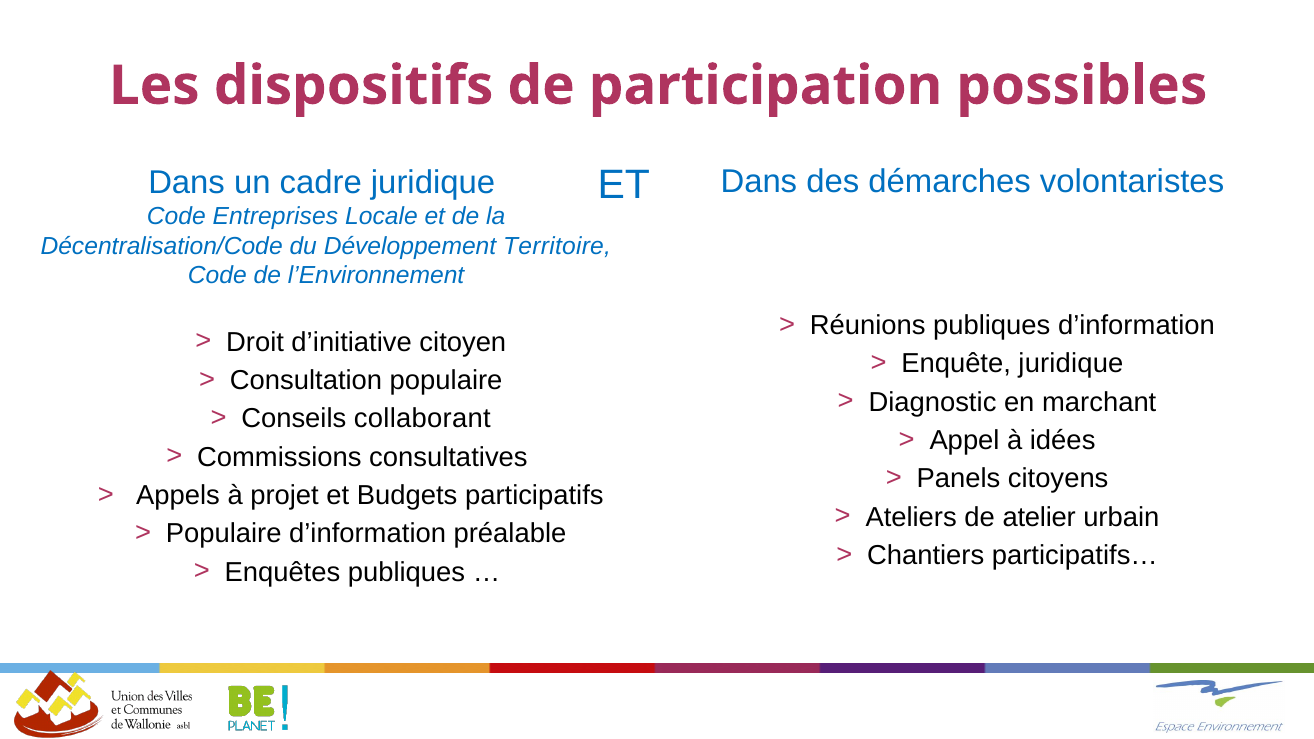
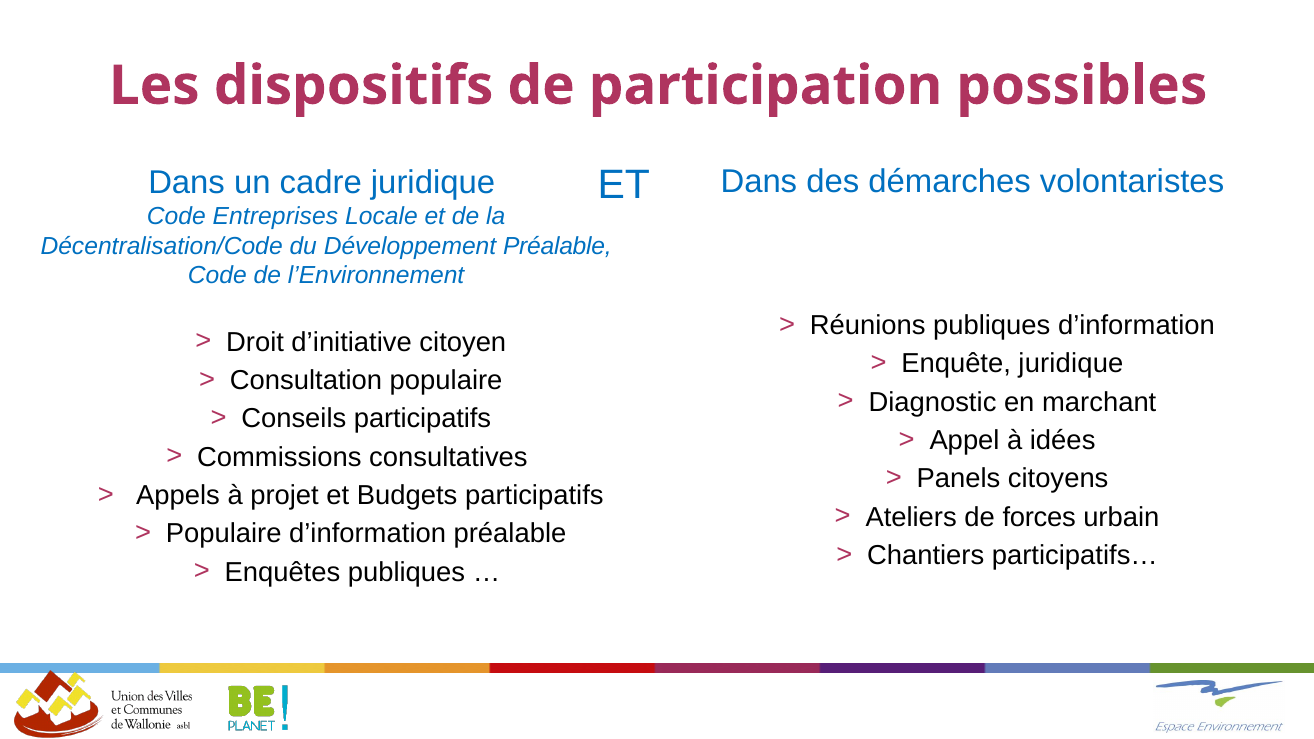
Développement Territoire: Territoire -> Préalable (557, 246)
Conseils collaborant: collaborant -> participatifs (423, 419)
atelier: atelier -> forces (1039, 517)
